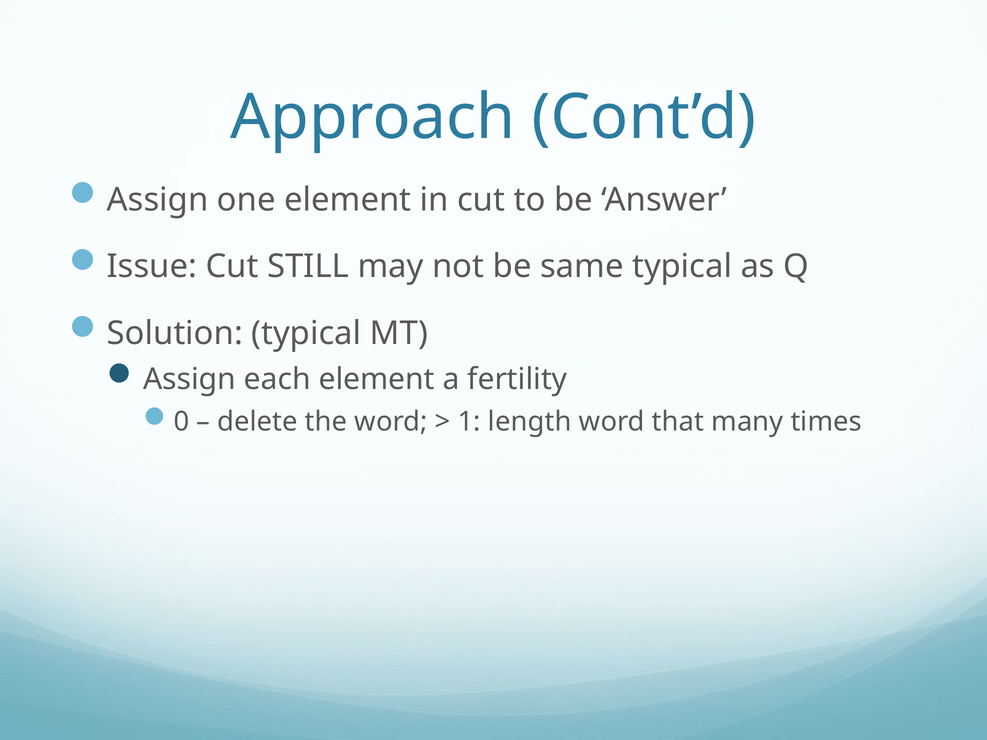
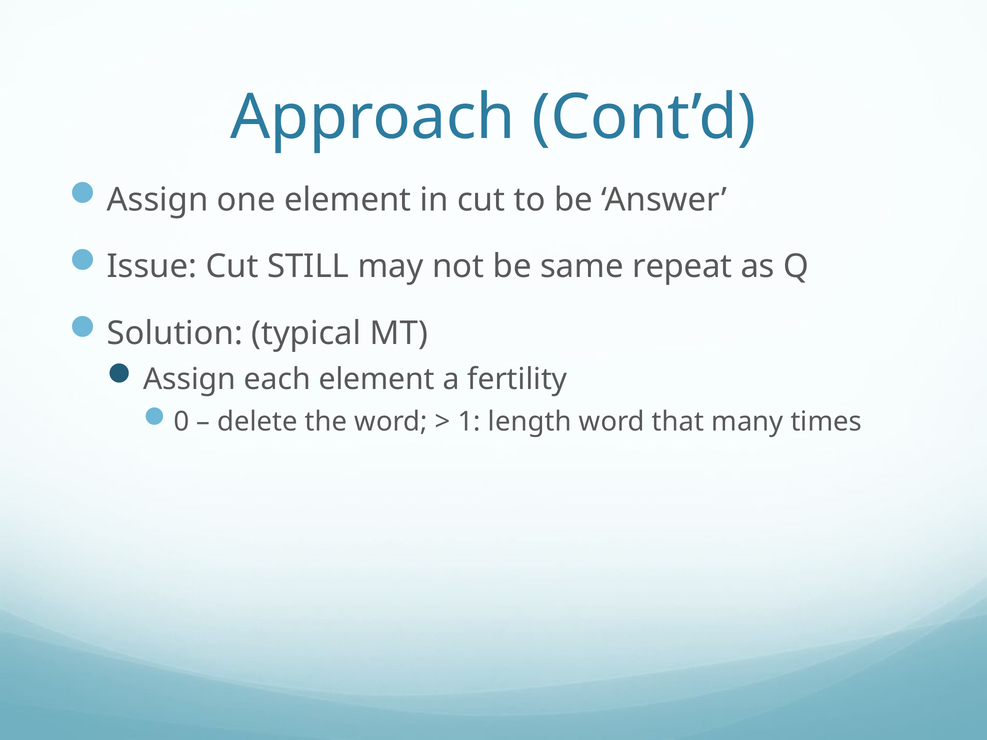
same typical: typical -> repeat (682, 267)
